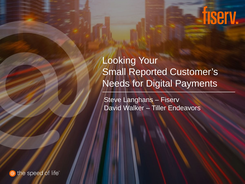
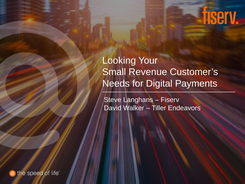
Reported: Reported -> Revenue (148, 72)
